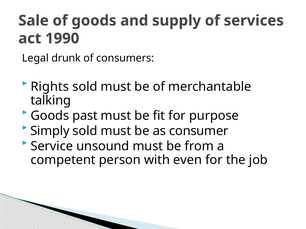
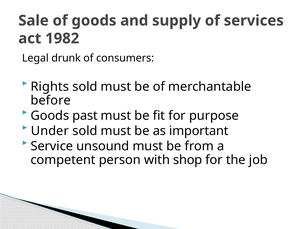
1990: 1990 -> 1982 (62, 39)
talking: talking -> before (51, 101)
Simply: Simply -> Under (50, 131)
consumer: consumer -> important (199, 131)
even: even -> shop (188, 160)
